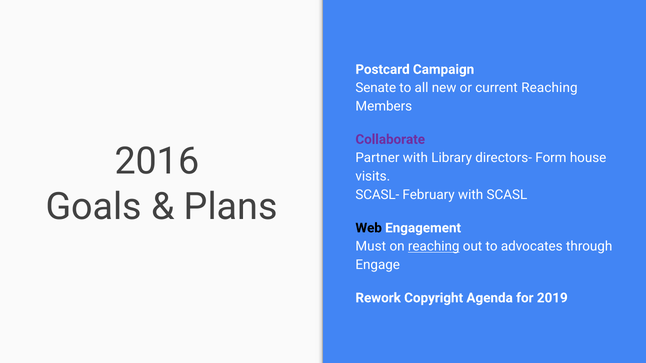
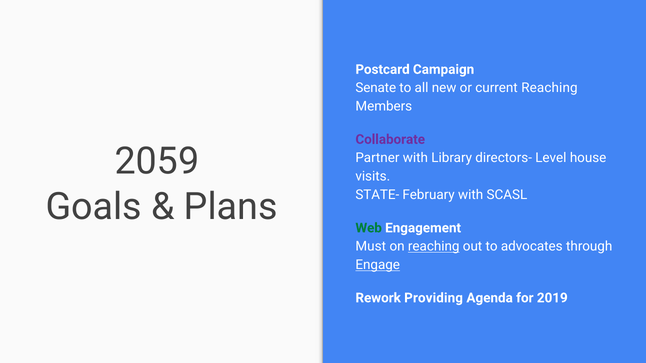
2016: 2016 -> 2059 (157, 162)
Form: Form -> Level (551, 158)
SCASL-: SCASL- -> STATE- (377, 195)
Web colour: black -> green (369, 228)
Engage underline: none -> present (378, 265)
Copyright: Copyright -> Providing (434, 298)
